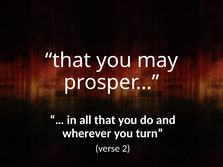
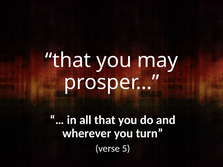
2: 2 -> 5 (126, 149)
